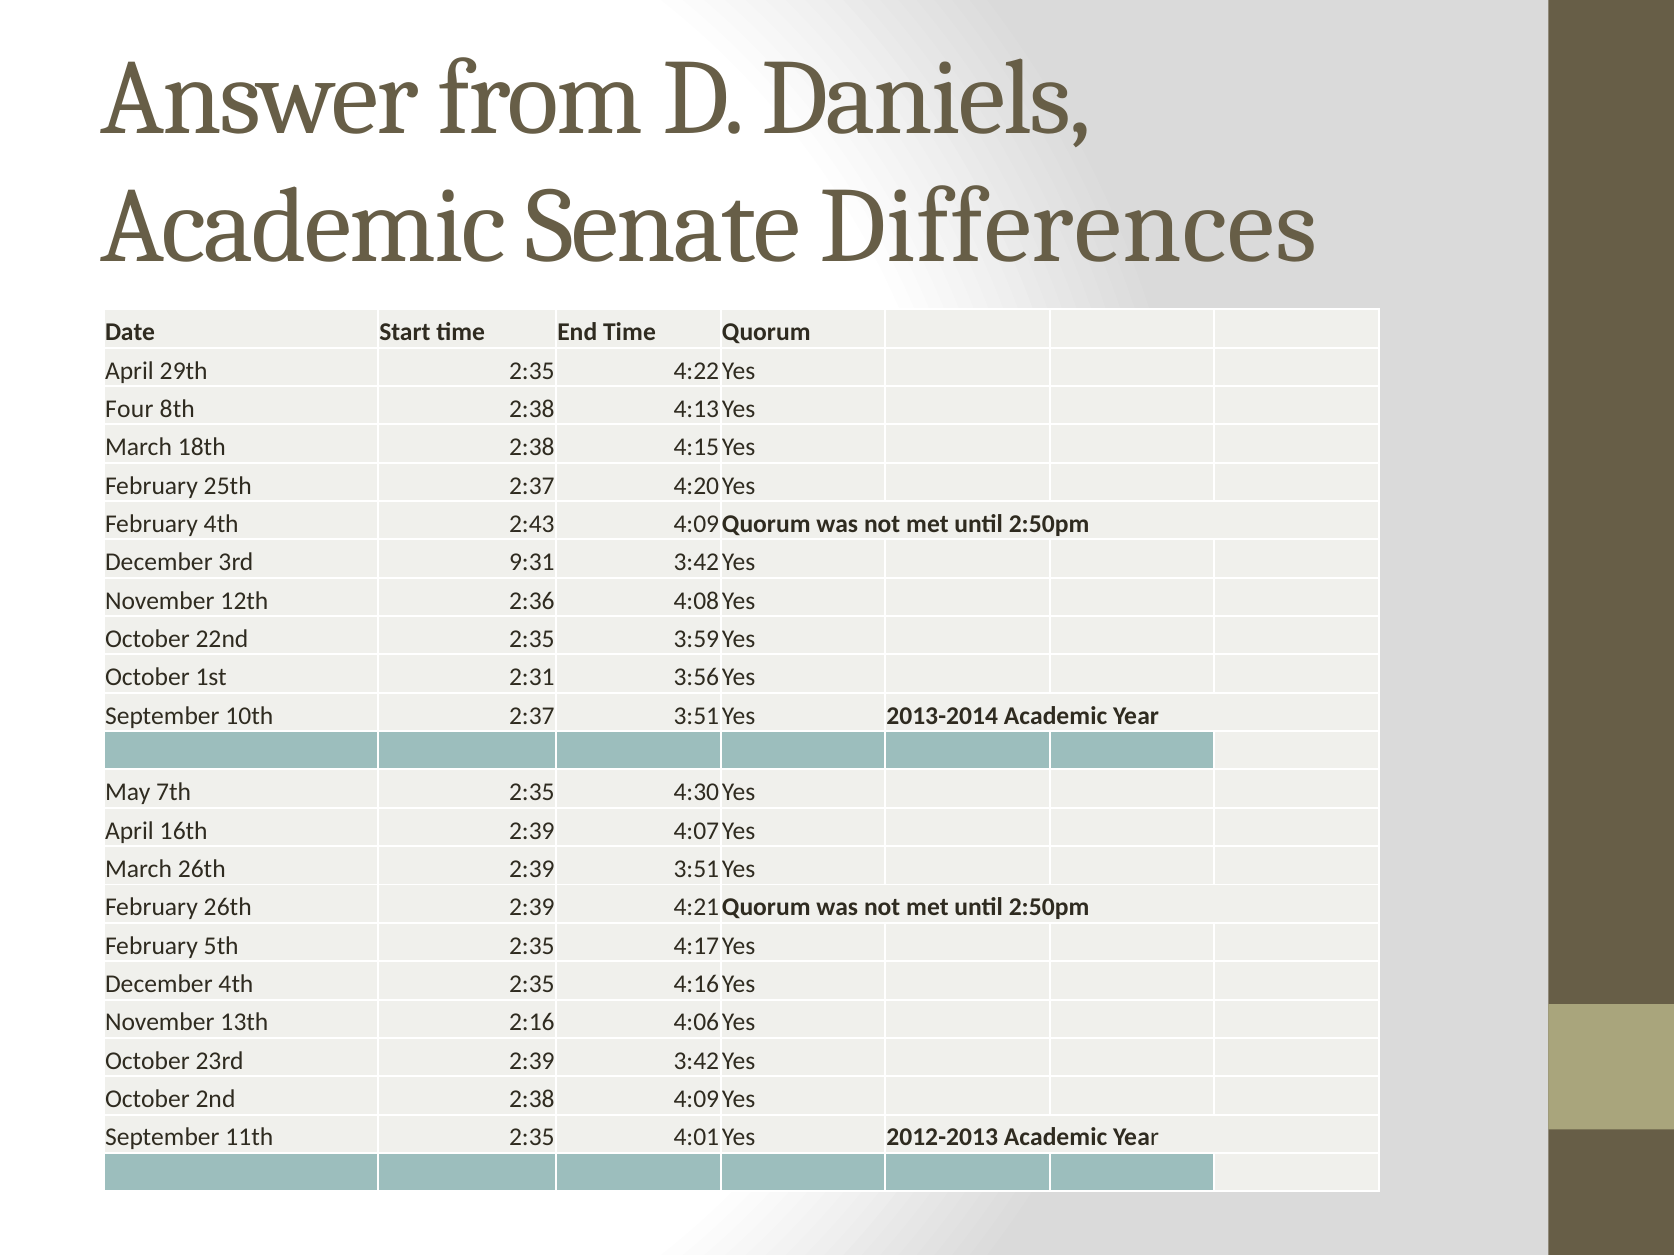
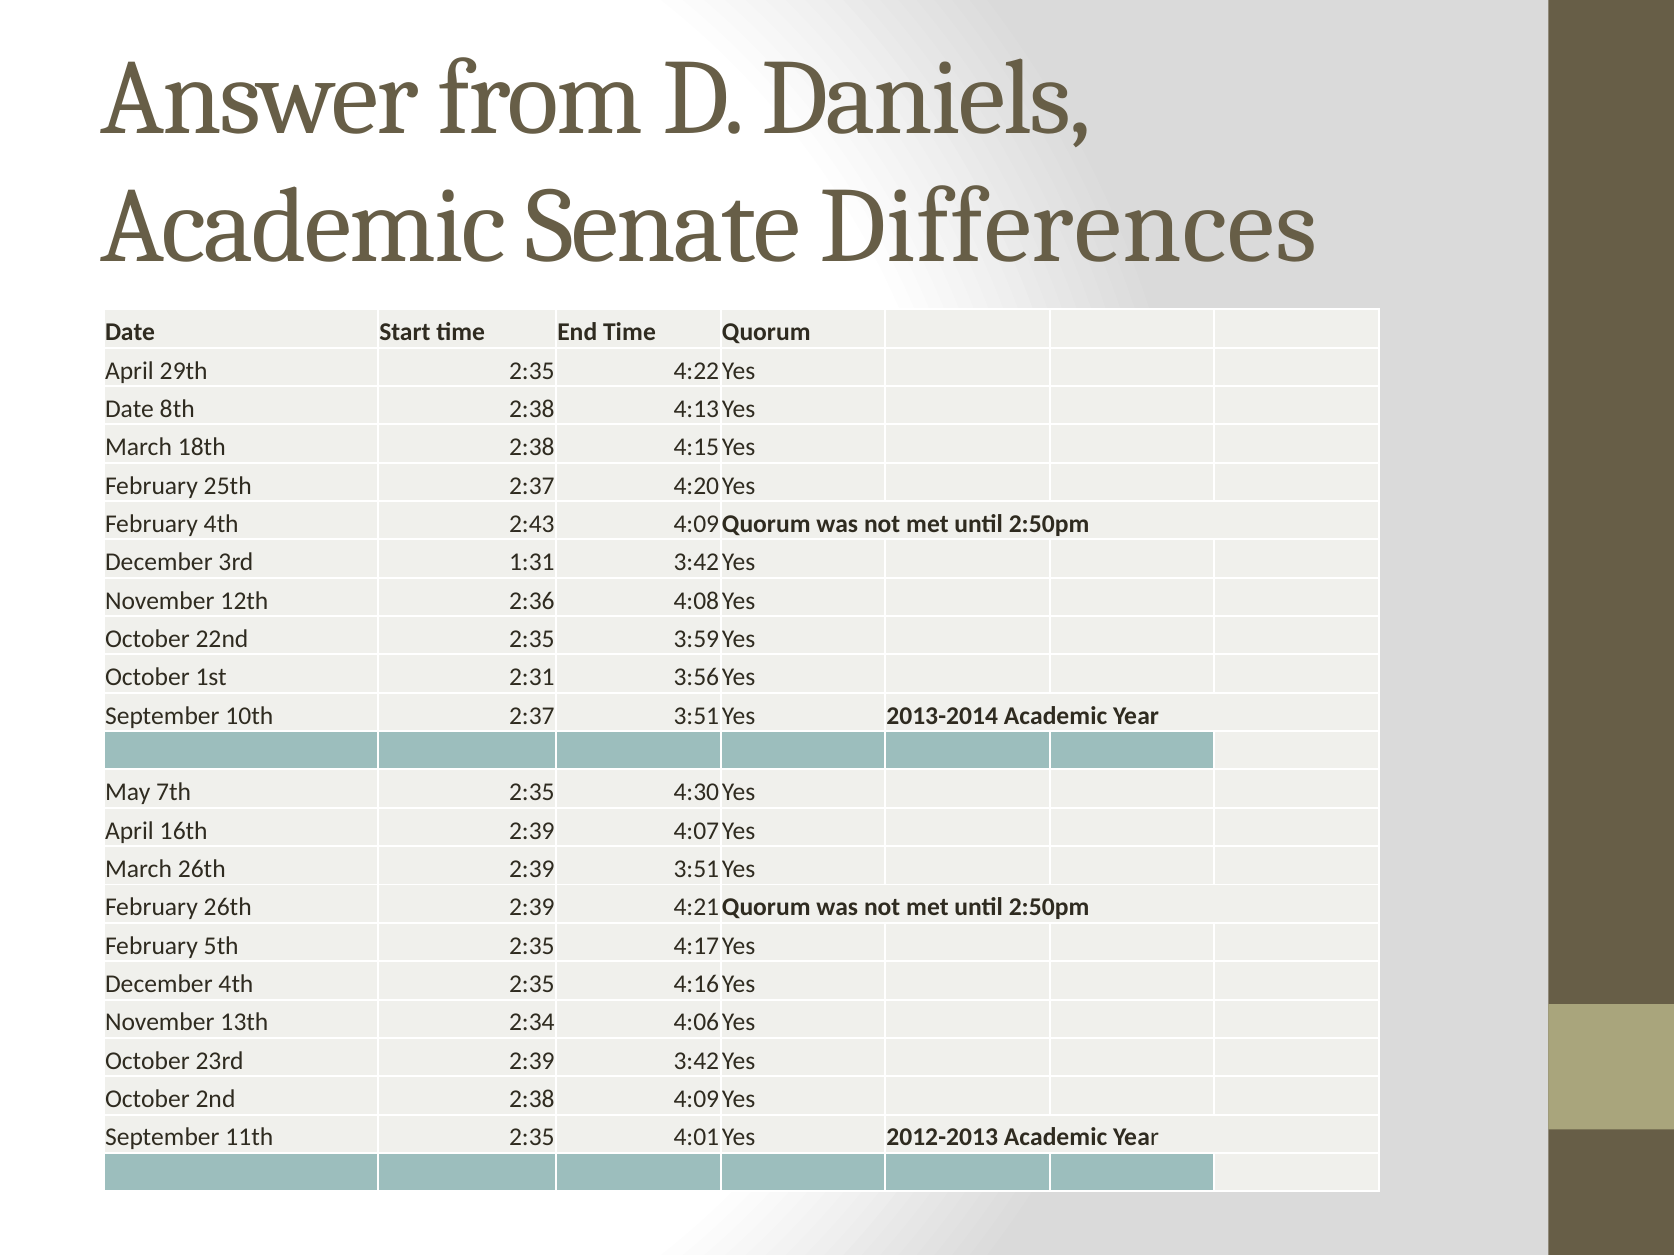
Four: Four -> Date (130, 409)
9:31: 9:31 -> 1:31 (532, 563)
2:16: 2:16 -> 2:34 (532, 1023)
